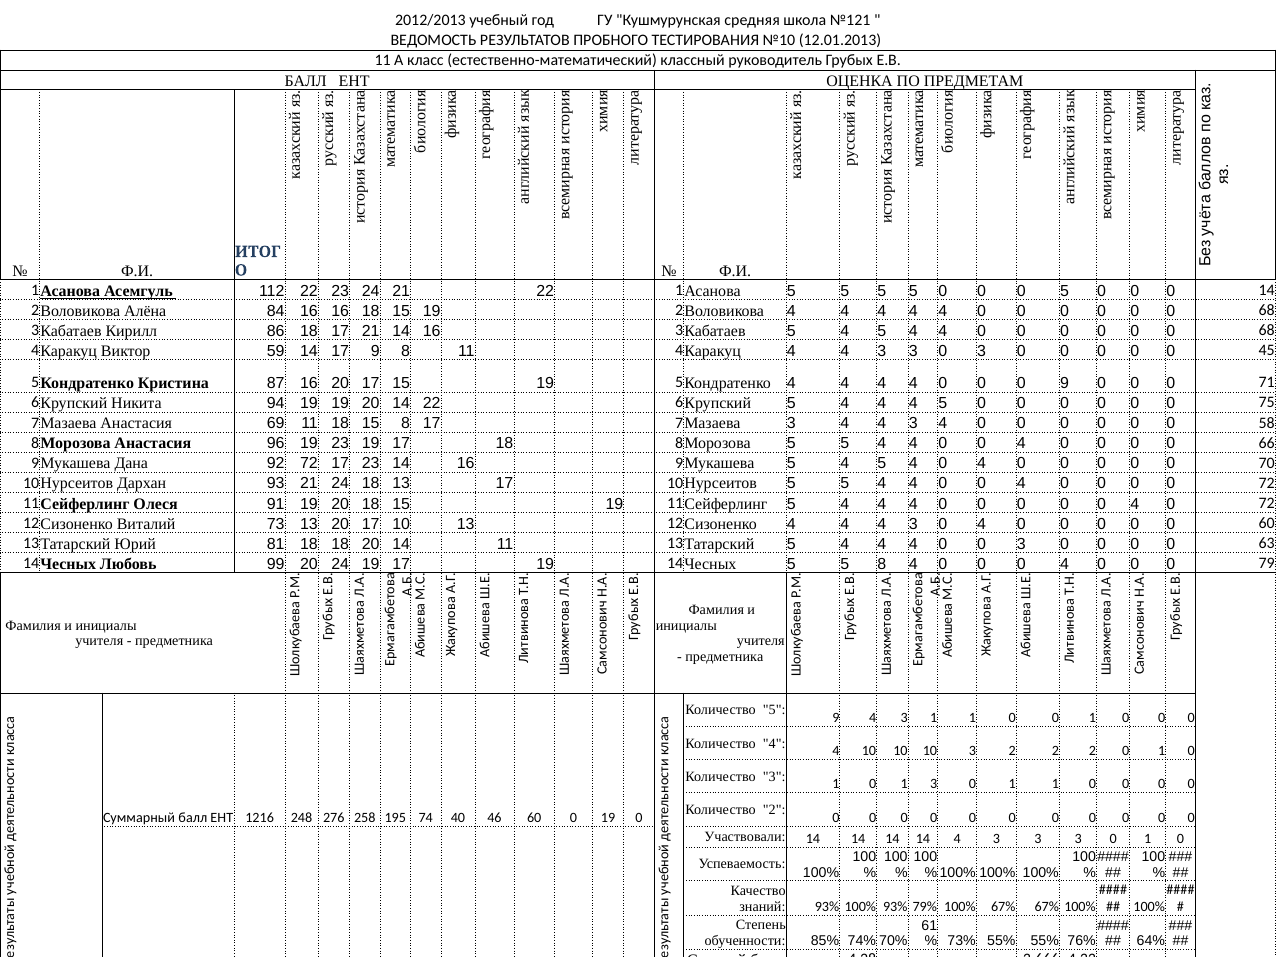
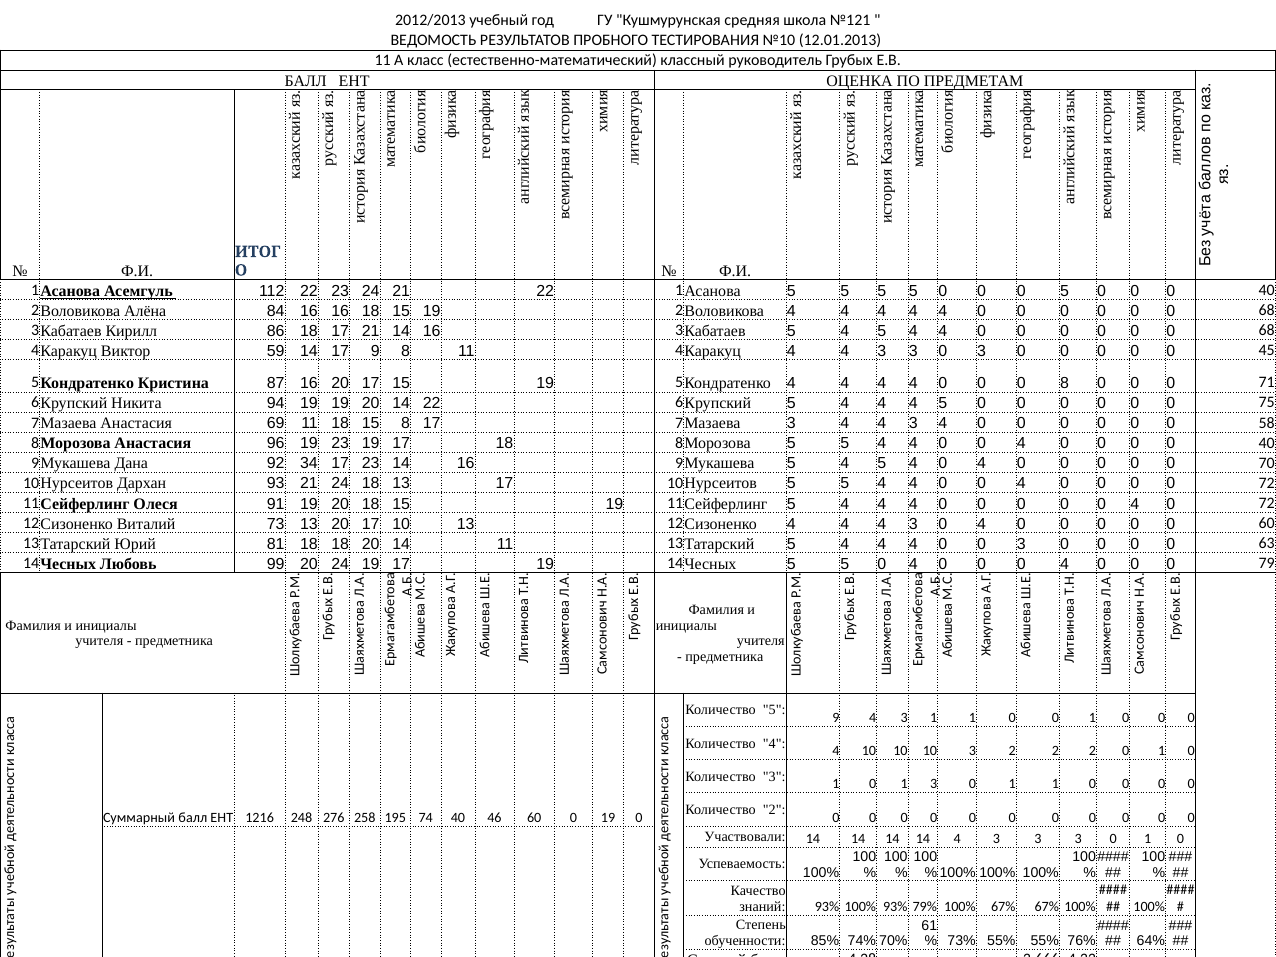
14: 14 -> 40 (1267, 290)
0 9: 9 -> 8 (1065, 384)
66: 66 -> 40 (1267, 443)
92 72: 72 -> 34 (309, 464)
8: 8 -> 0 (882, 564)
